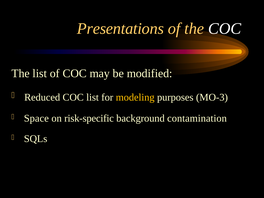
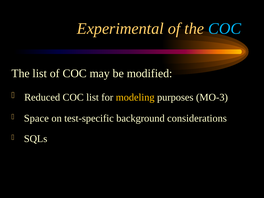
Presentations: Presentations -> Experimental (120, 29)
COC colour: white -> light blue (225, 29)
risk-specific: risk-specific -> test-specific (89, 118)
contamination: contamination -> considerations (197, 118)
